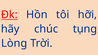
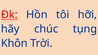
Lòng: Lòng -> Khôn (14, 43)
